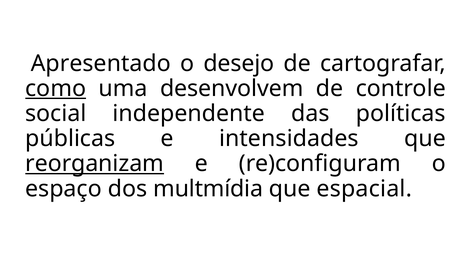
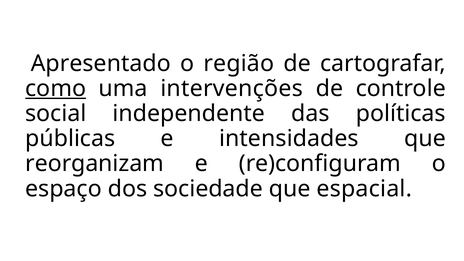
desejo: desejo -> região (239, 63)
desenvolvem: desenvolvem -> intervenções (232, 88)
reorganizam underline: present -> none (95, 164)
multmídia: multmídia -> sociedade (208, 189)
